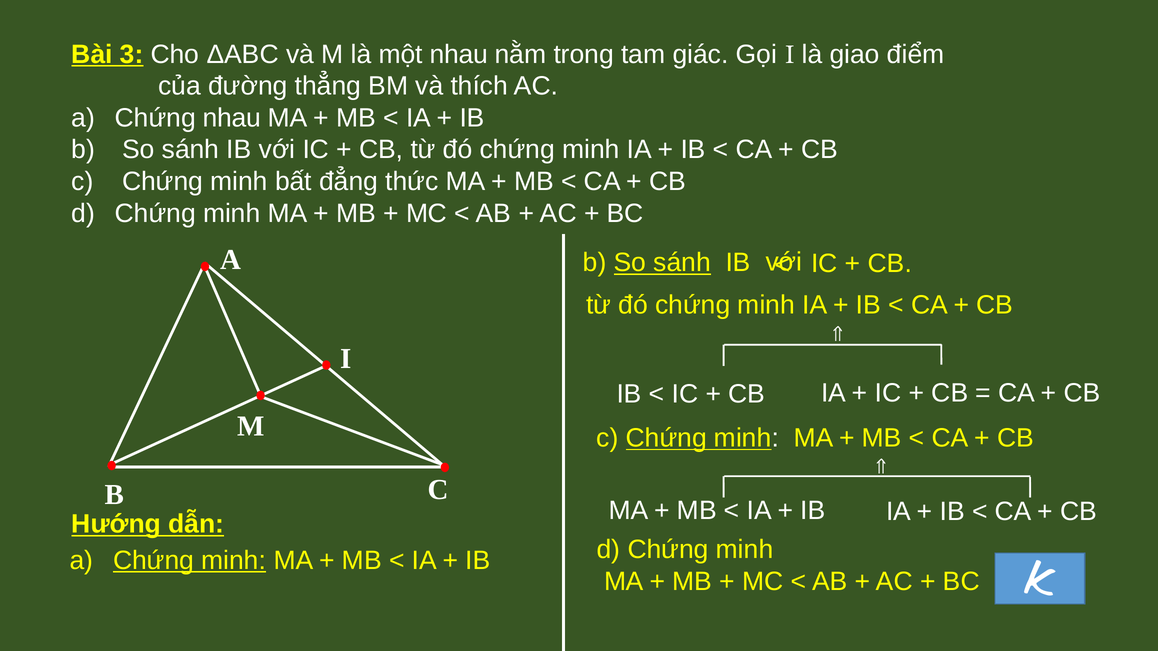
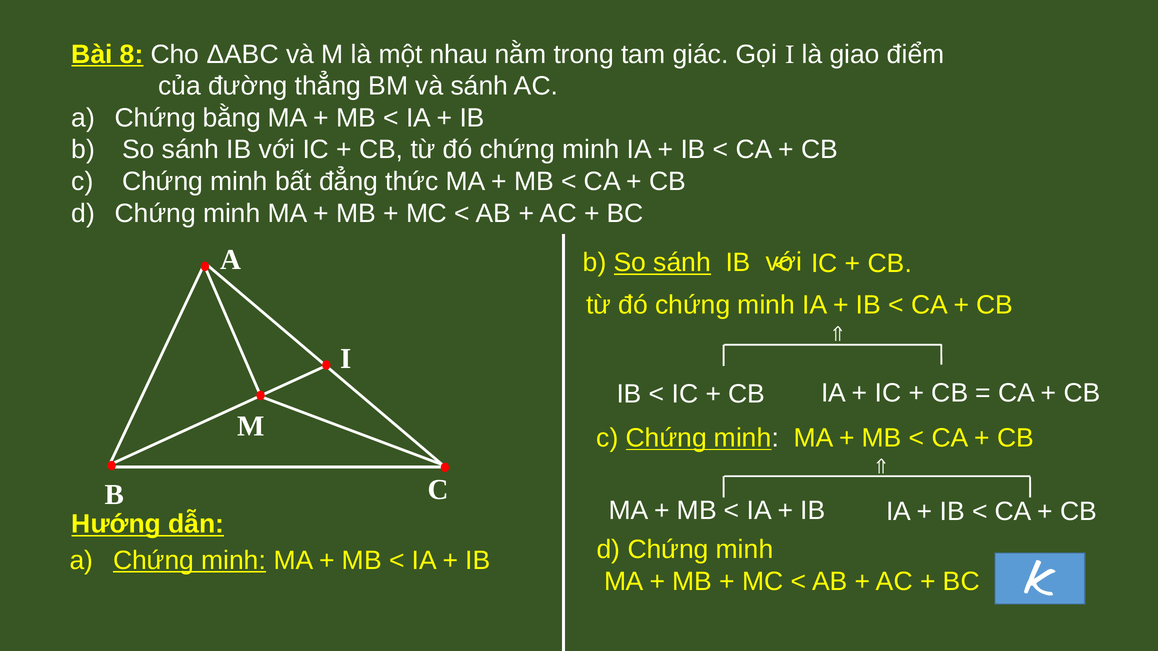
3: 3 -> 8 (132, 54)
và thích: thích -> sánh (479, 86)
Chứng nhau: nhau -> bằng (232, 118)
